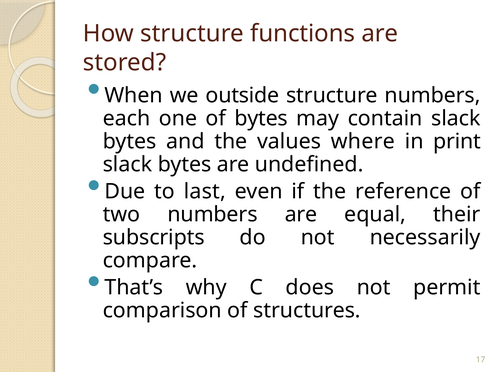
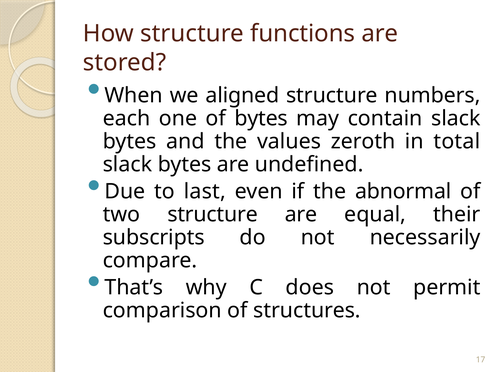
outside: outside -> aligned (242, 95)
where: where -> zeroth (363, 142)
print: print -> total (457, 142)
reference: reference -> abnormal (403, 192)
two numbers: numbers -> structure (213, 215)
